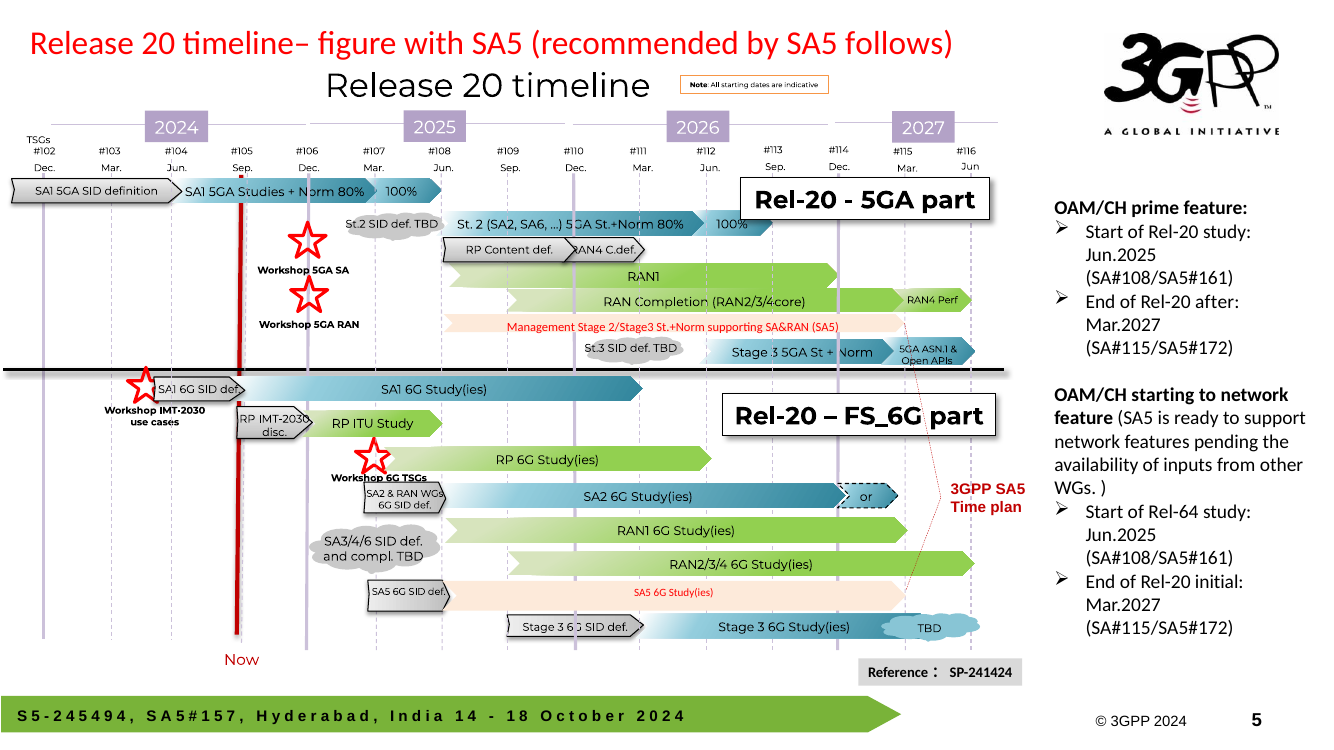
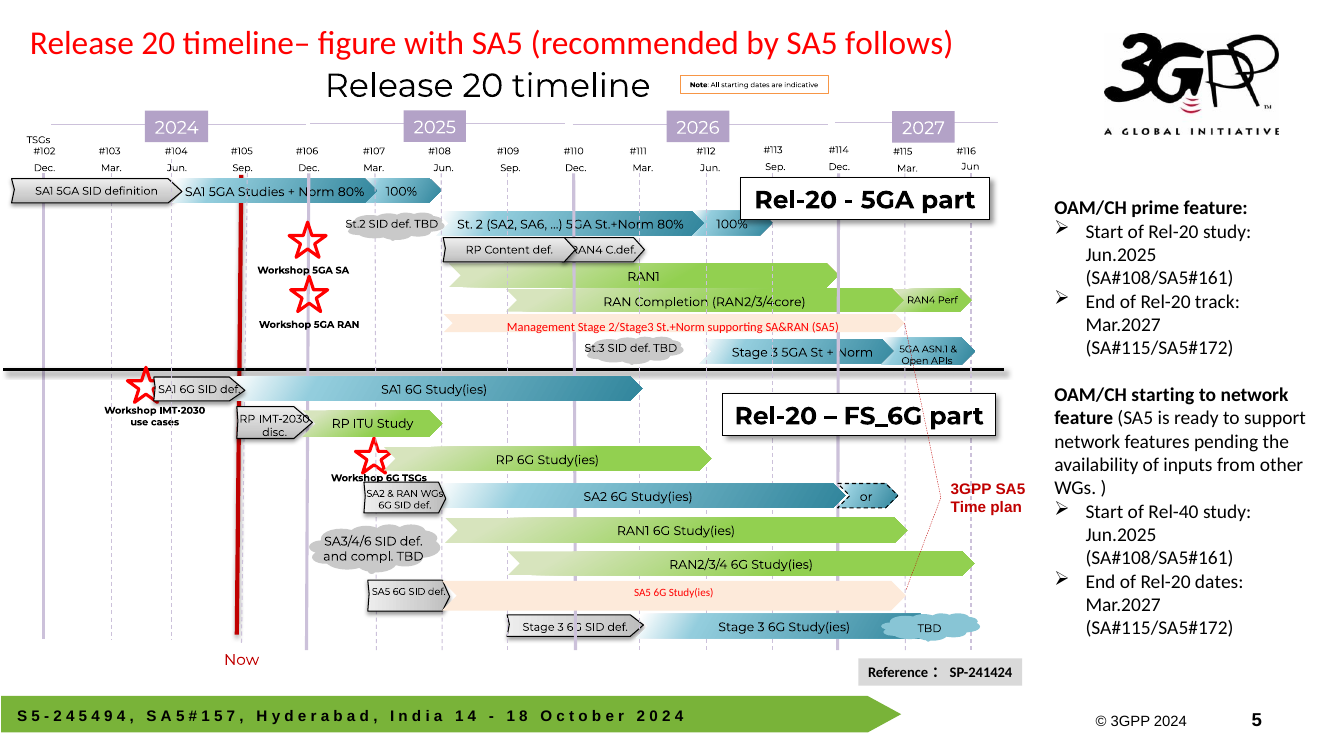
after: after -> track (1217, 302)
Rel-64: Rel-64 -> Rel-40 (1173, 512)
Rel-20 initial: initial -> dates (1219, 582)
